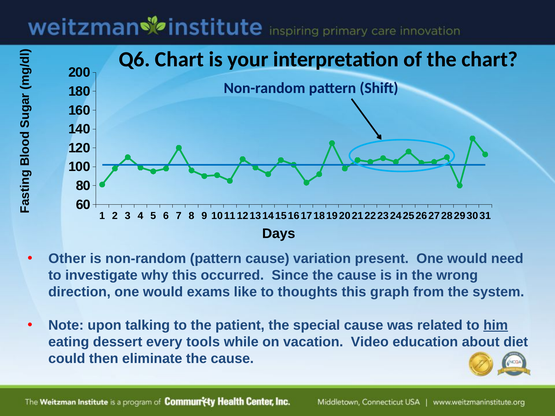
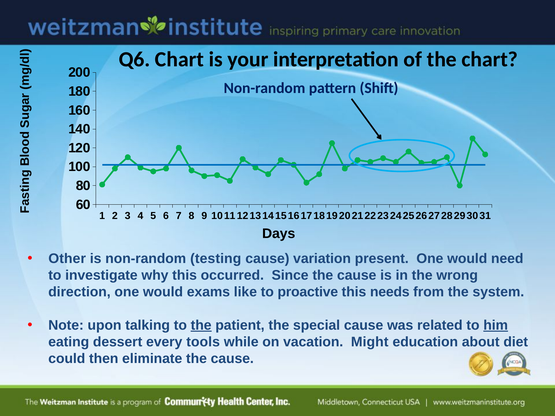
is non-random pattern: pattern -> testing (216, 259)
thoughts: thoughts -> proactive (308, 292)
graph: graph -> needs (390, 292)
the underline: none -> present (201, 325)
Video: Video -> Might (370, 342)
